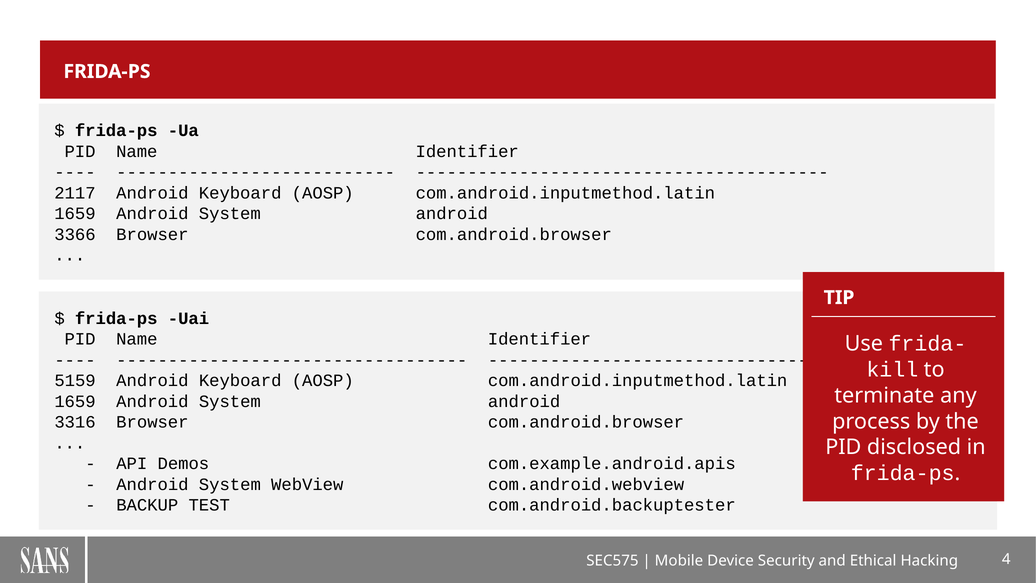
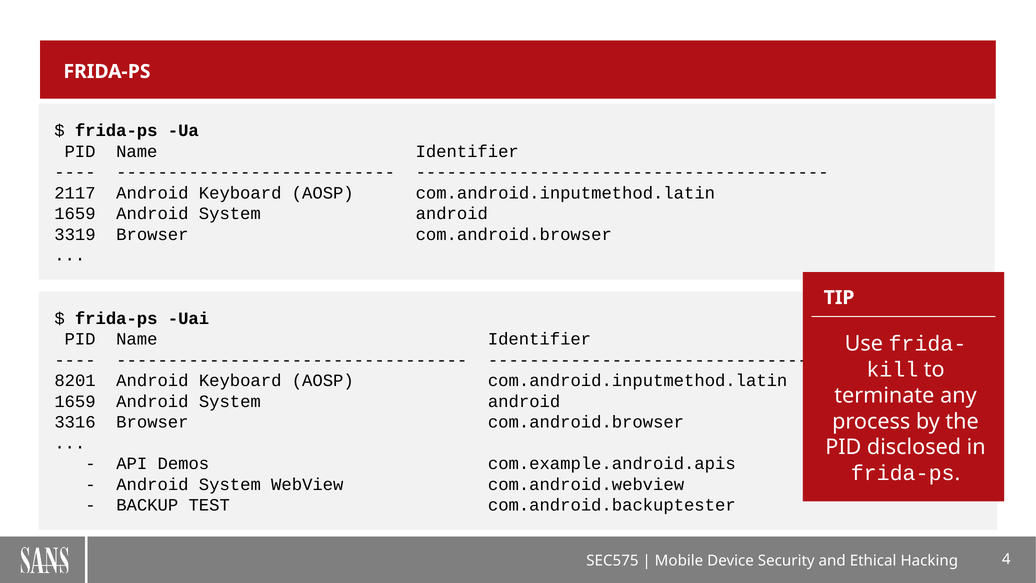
3366: 3366 -> 3319 (75, 234)
5159: 5159 -> 8201 (75, 381)
